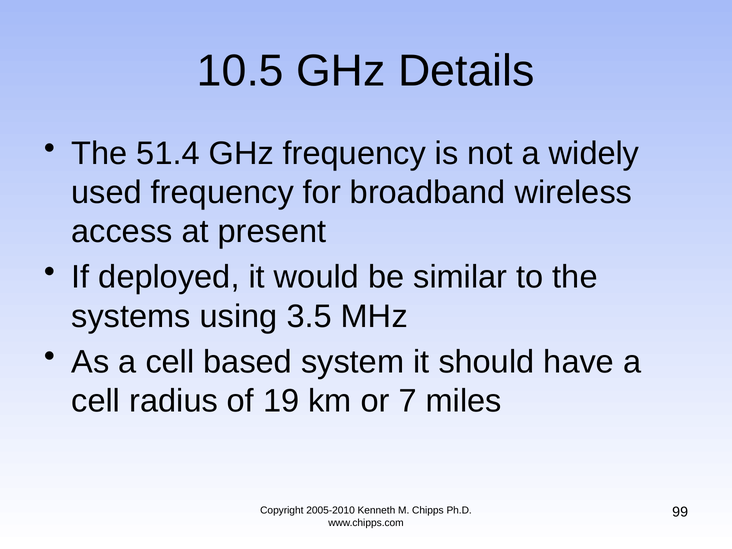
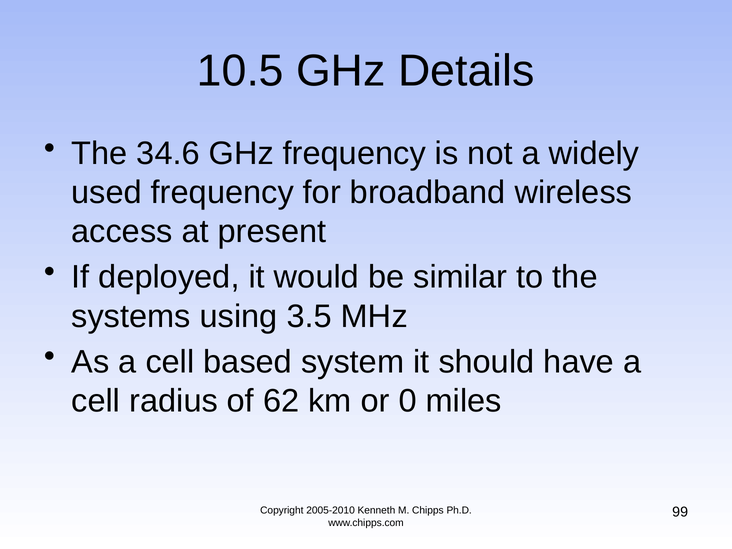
51.4: 51.4 -> 34.6 (168, 154)
19: 19 -> 62 (281, 401)
7: 7 -> 0 (408, 401)
